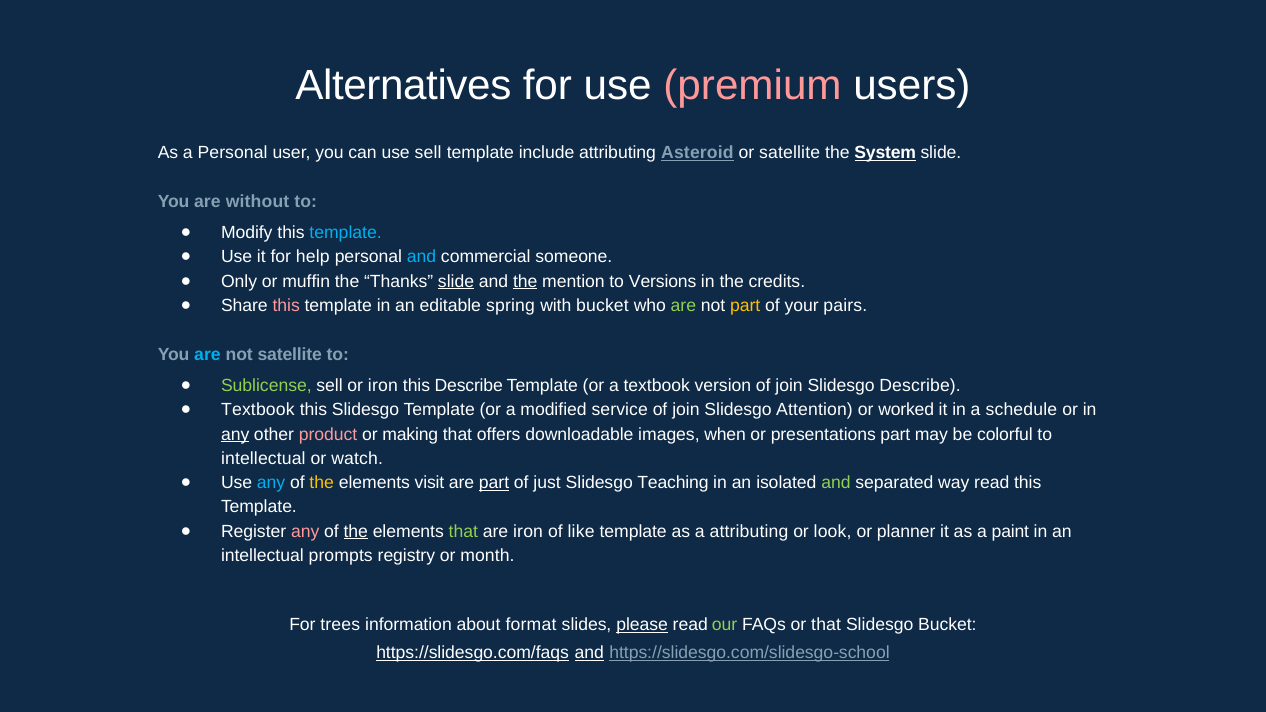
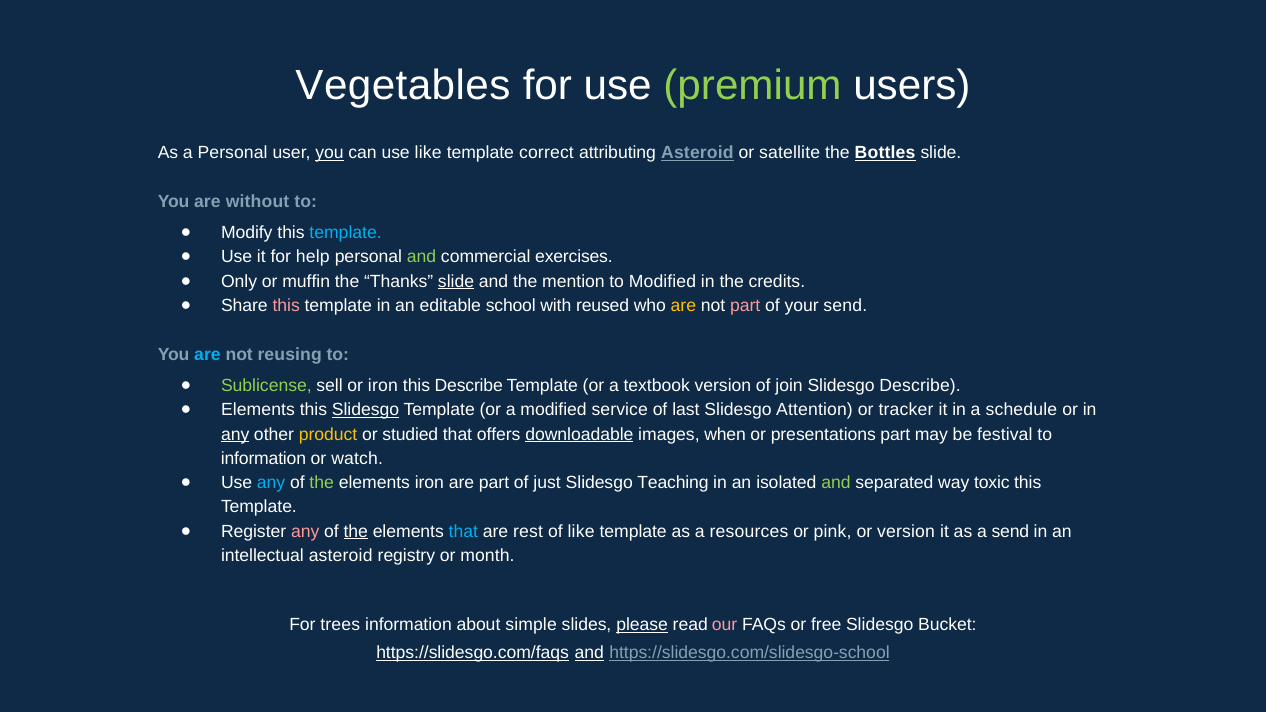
Alternatives: Alternatives -> Vegetables (403, 86)
premium colour: pink -> light green (753, 86)
you underline: none -> present (329, 153)
use sell: sell -> like (428, 153)
include: include -> correct (546, 153)
System: System -> Bottles (885, 153)
and colour: light blue -> light green (422, 257)
someone: someone -> exercises (574, 257)
the underline: present -> none (525, 281)
to Versions: Versions -> Modified (663, 281)
spring: spring -> school (511, 306)
with bucket: bucket -> reused (603, 306)
are colour: light green -> yellow (683, 306)
part colour: yellow -> pink (745, 306)
your pairs: pairs -> send (845, 306)
not satellite: satellite -> reusing (290, 354)
Textbook: Textbook -> Elements (258, 410)
Slidesgo underline: none -> present (366, 410)
join: join -> last (686, 410)
worked: worked -> tracker (906, 410)
product colour: pink -> yellow (328, 434)
making: making -> studied (410, 434)
downloadable underline: none -> present (579, 434)
colorful: colorful -> festival (1005, 434)
intellectual: intellectual -> information (263, 459)
the colour: yellow -> light green (322, 483)
elements visit: visit -> iron (429, 483)
part underline: present -> none (494, 483)
way read: read -> toxic (992, 483)
that colour: light green -> light blue (463, 531)
are iron: iron -> rest (528, 531)
a attributing: attributing -> resources (749, 531)
look: look -> pink (833, 531)
or planner: planner -> version (906, 531)
a paint: paint -> send (1010, 531)
intellectual prompts: prompts -> asteroid (341, 556)
format: format -> simple (531, 625)
our colour: light green -> pink (725, 625)
or that: that -> free (826, 625)
